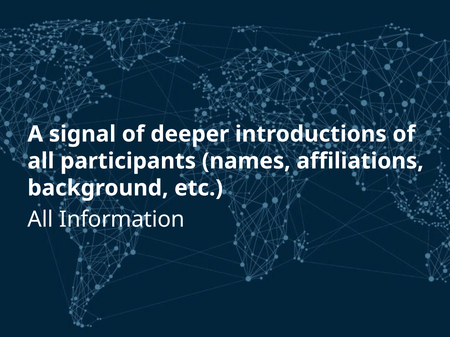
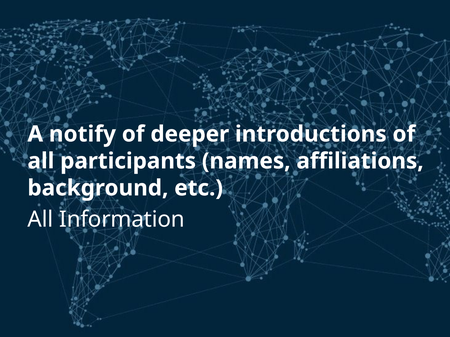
signal: signal -> notify (82, 134)
